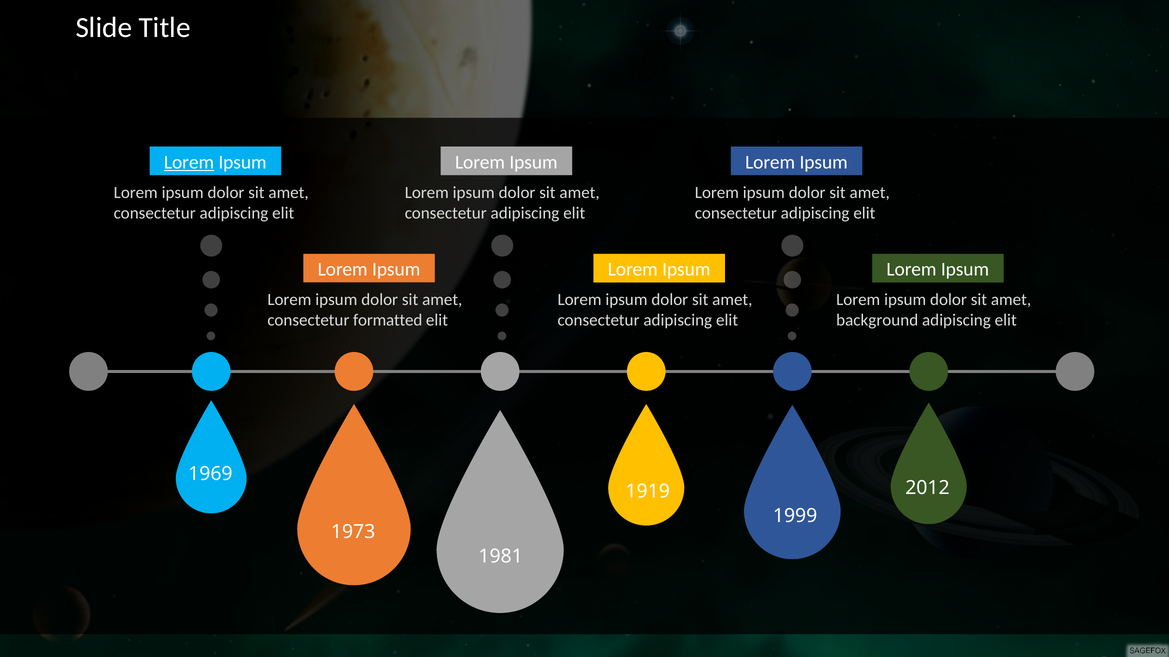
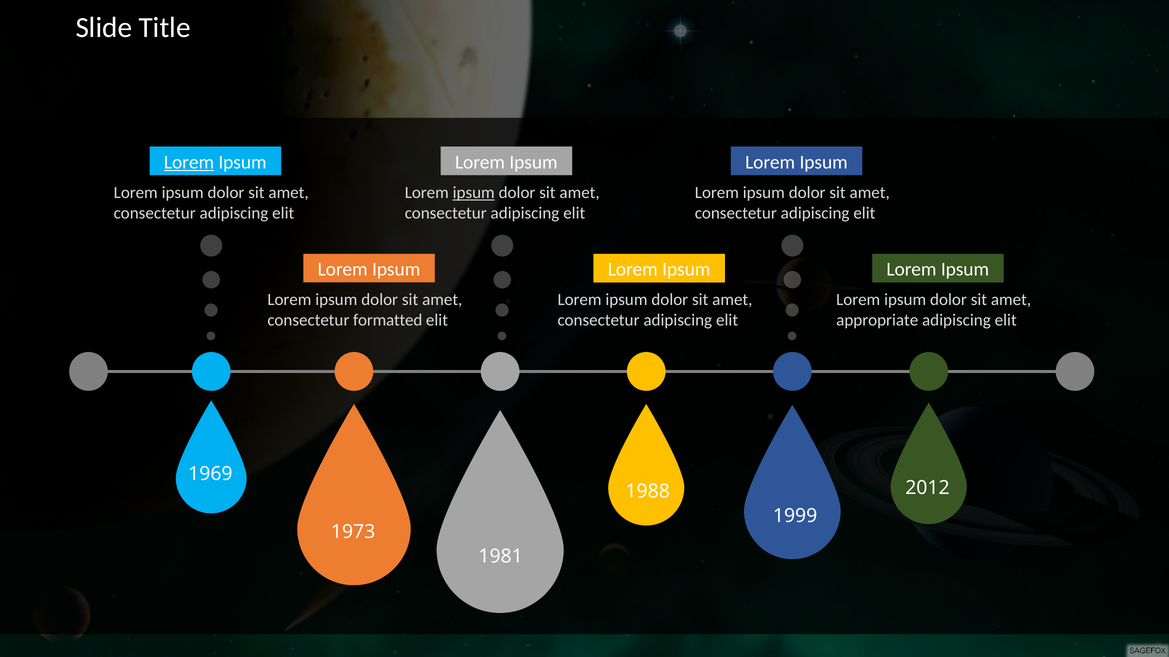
ipsum underline: none -> present (474, 193)
background: background -> appropriate (877, 320)
1919: 1919 -> 1988 (648, 492)
